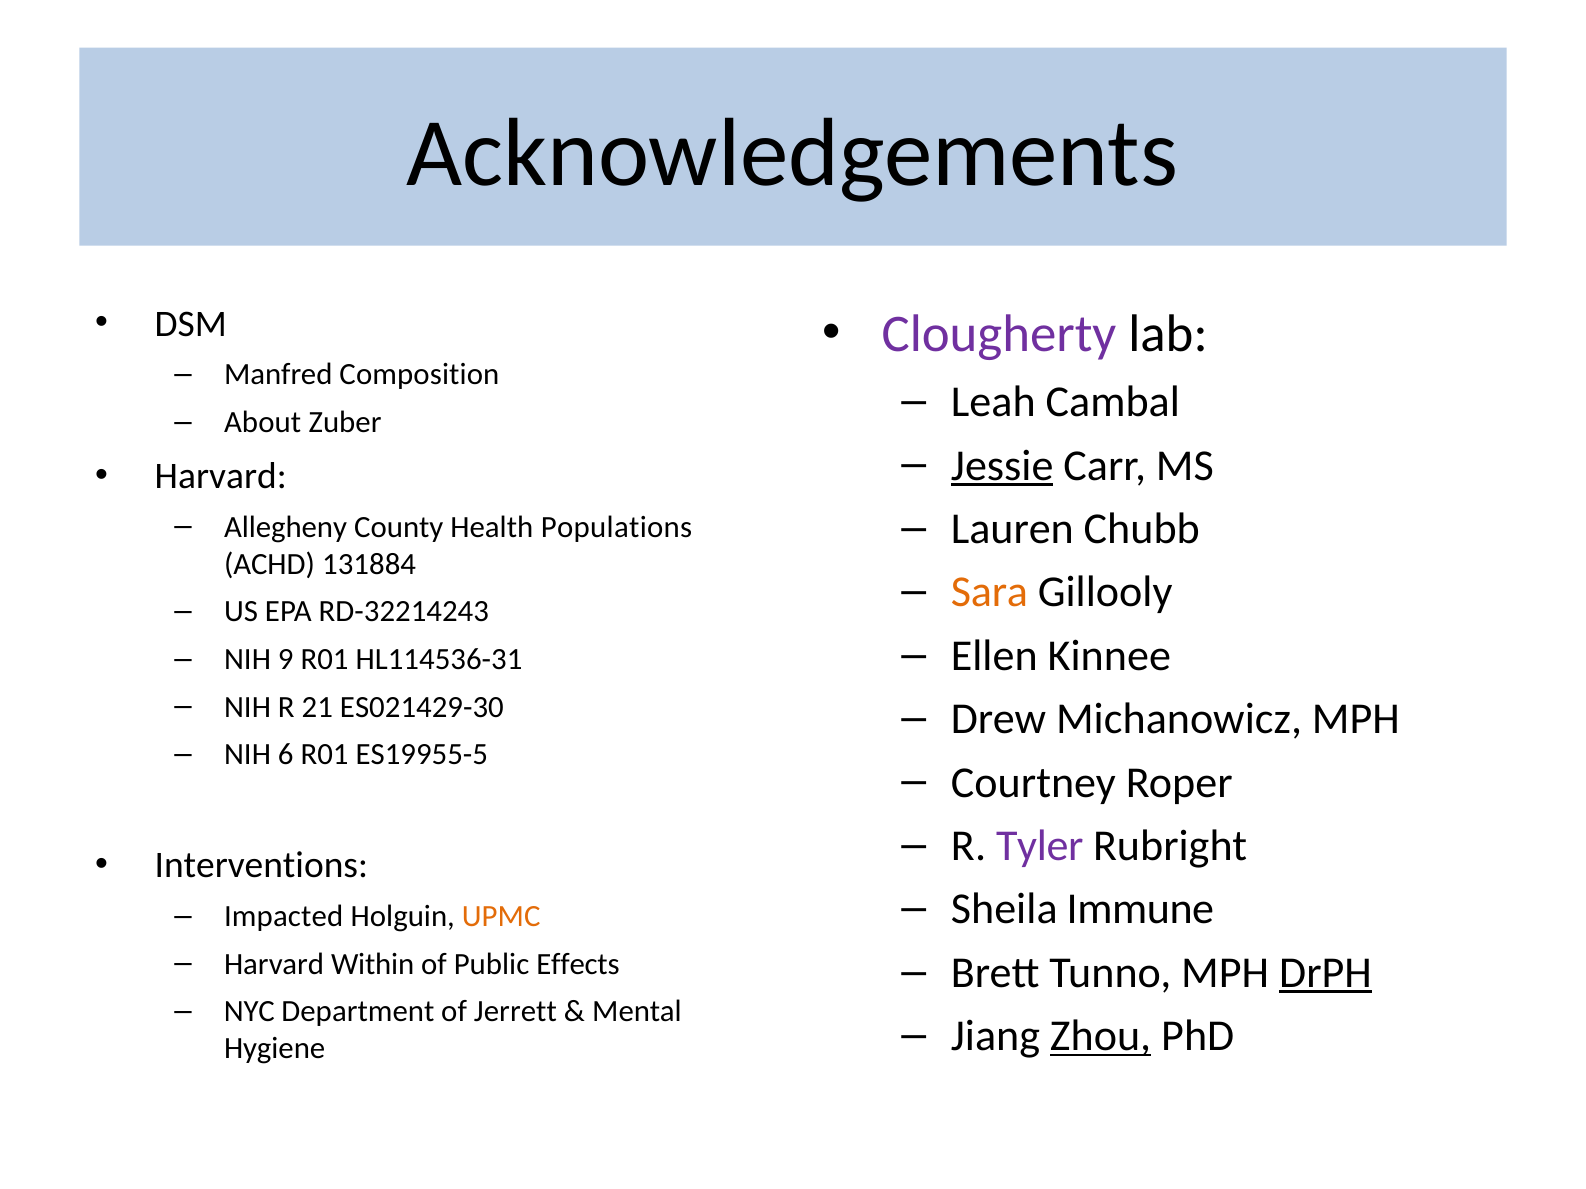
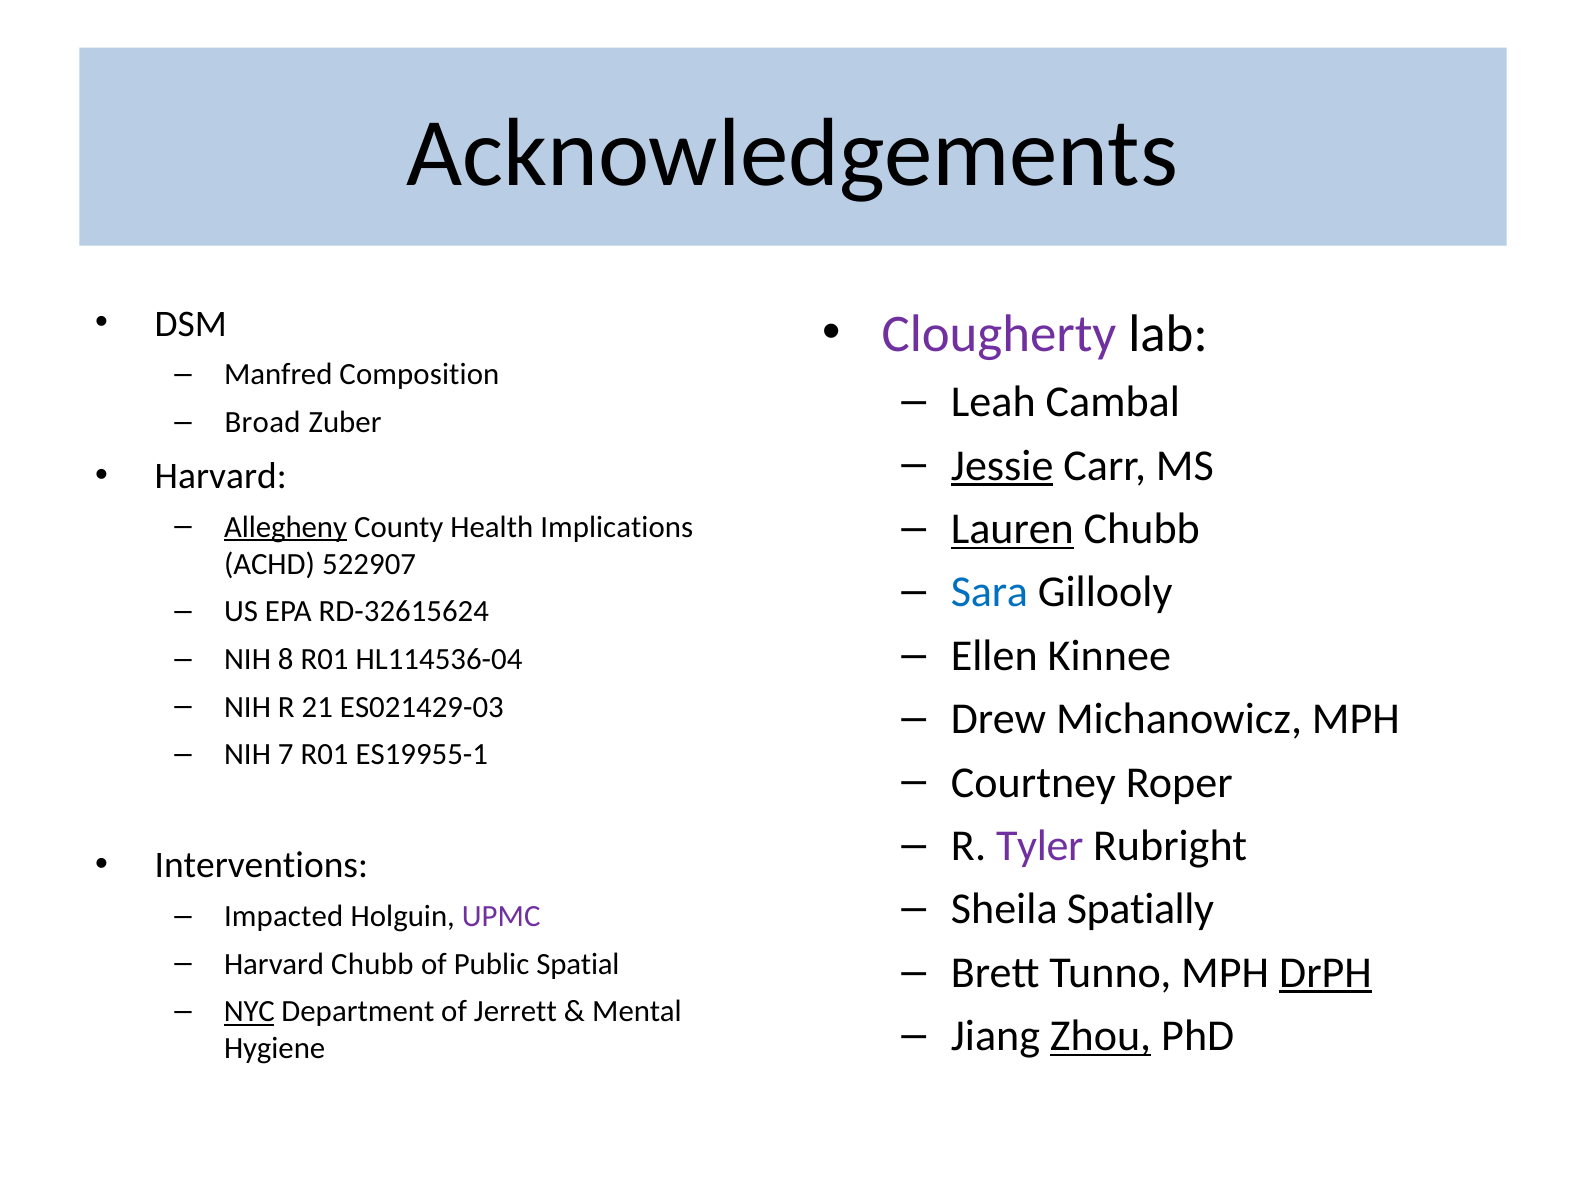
About: About -> Broad (263, 422)
Lauren underline: none -> present (1012, 529)
Allegheny underline: none -> present (286, 527)
Populations: Populations -> Implications (617, 527)
131884: 131884 -> 522907 (369, 564)
Sara colour: orange -> blue (990, 593)
RD-32214243: RD-32214243 -> RD-32615624 (404, 612)
9: 9 -> 8 (286, 660)
HL114536-31: HL114536-31 -> HL114536-04 (439, 660)
ES021429-30: ES021429-30 -> ES021429-03 (422, 707)
6: 6 -> 7 (286, 755)
ES19955-5: ES19955-5 -> ES19955-1 (422, 755)
Immune: Immune -> Spatially (1140, 910)
UPMC colour: orange -> purple (501, 917)
Harvard Within: Within -> Chubb (372, 965)
Effects: Effects -> Spatial (578, 965)
NYC underline: none -> present (249, 1012)
